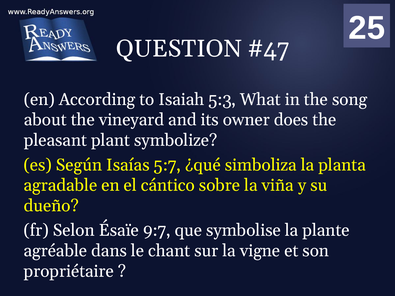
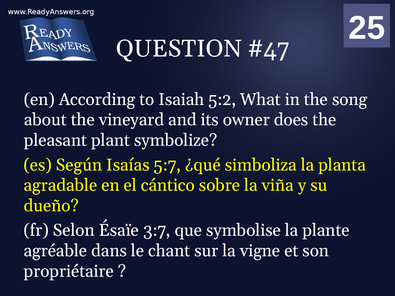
5:3: 5:3 -> 5:2 (222, 100)
9:7: 9:7 -> 3:7 (157, 231)
